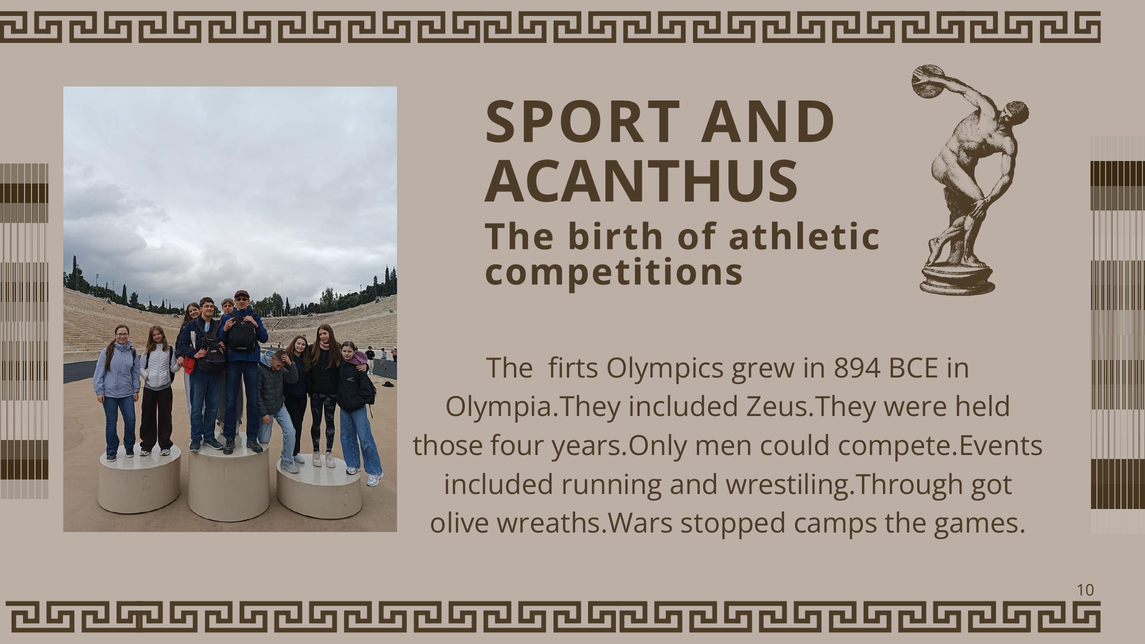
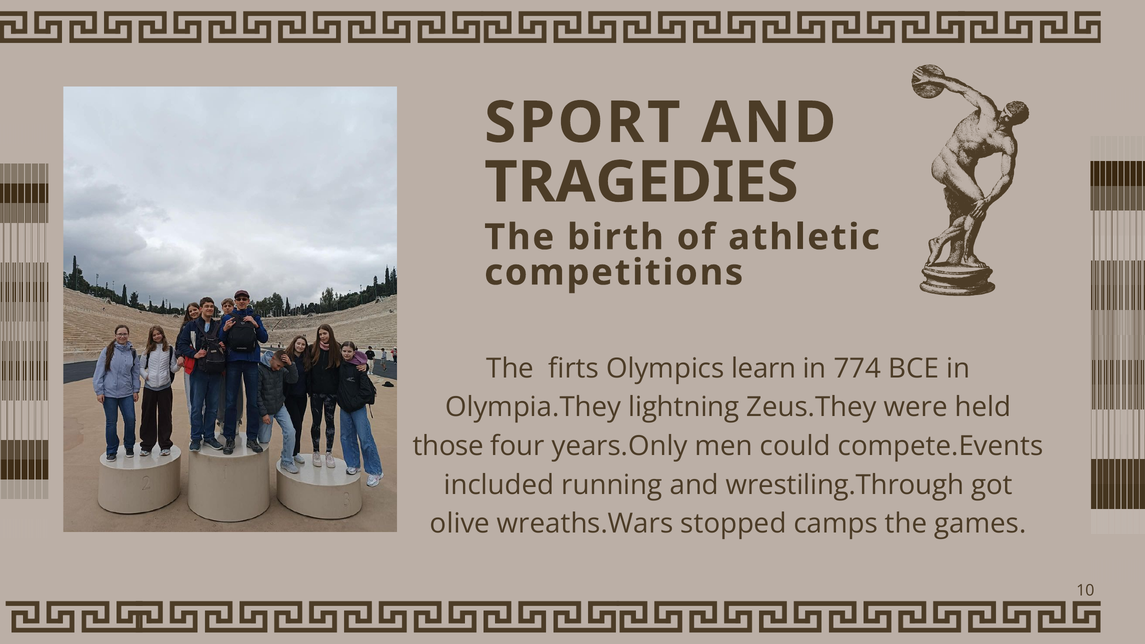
ACANTHUS: ACANTHUS -> TRAGEDIES (641, 182)
grew: grew -> learn (764, 369)
894: 894 -> 774 (857, 369)
Olympia.They included: included -> lightning (684, 407)
